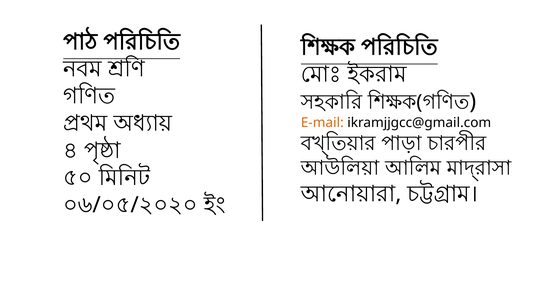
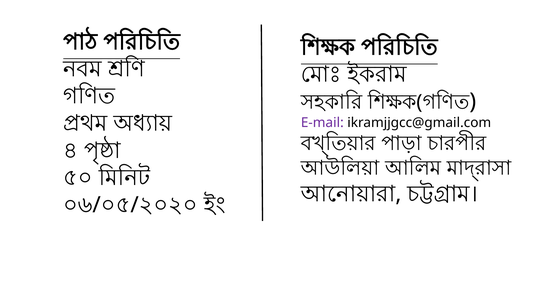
E-mail colour: orange -> purple (322, 123)
